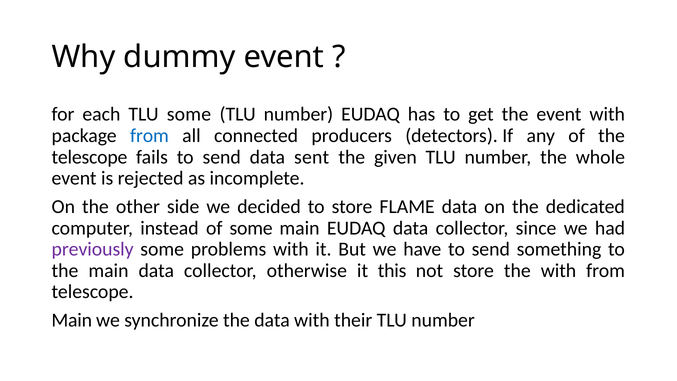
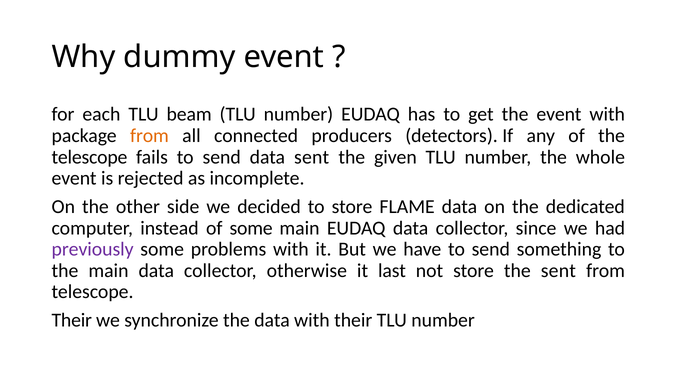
TLU some: some -> beam (189, 114)
from colour: blue -> orange (149, 136)
this: this -> last (392, 271)
the with: with -> sent (558, 271)
Main: Main -> Their (72, 320)
